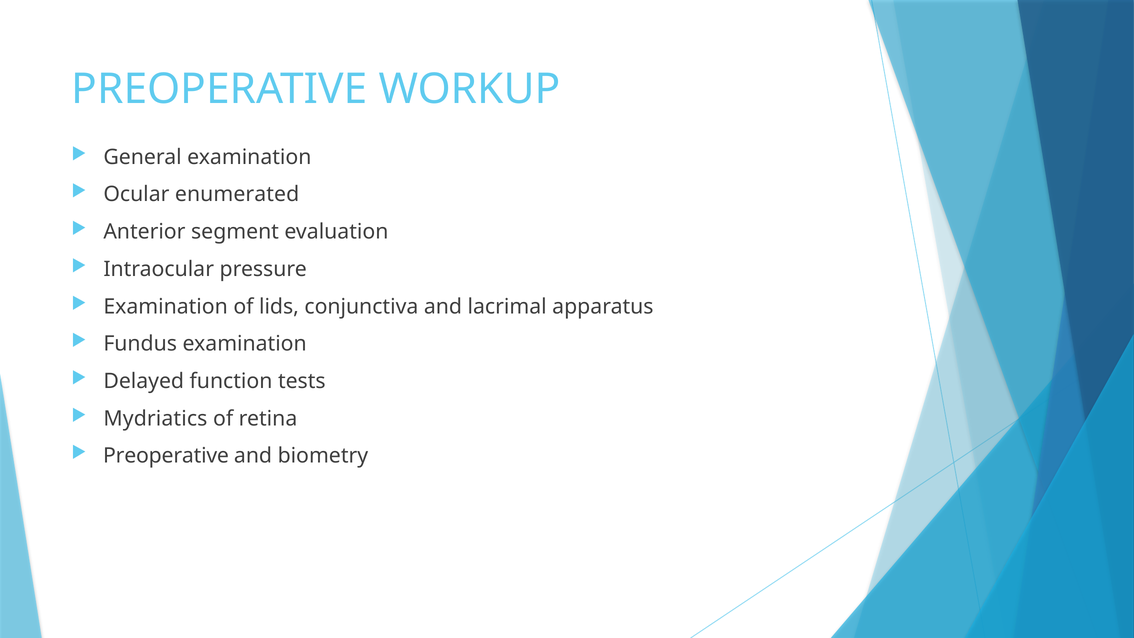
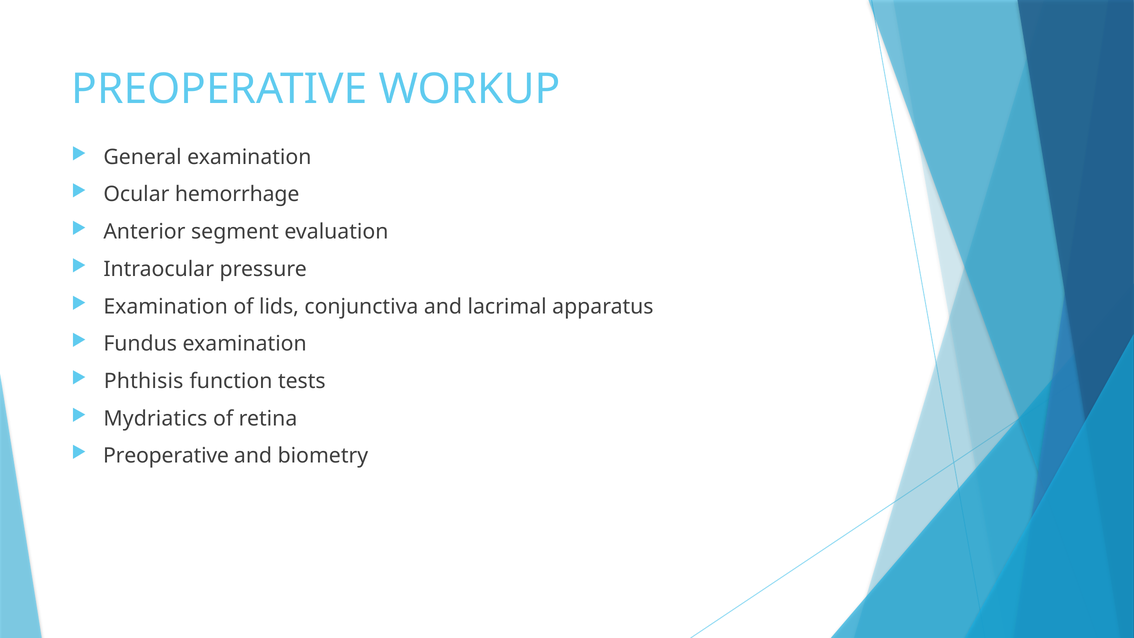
enumerated: enumerated -> hemorrhage (237, 194)
Delayed: Delayed -> Phthisis (144, 381)
